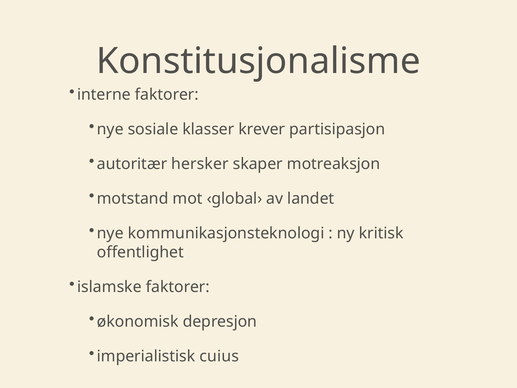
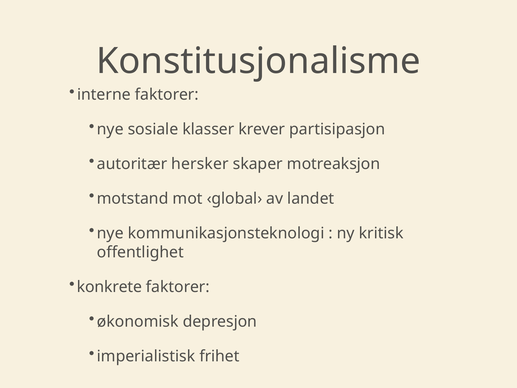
islamske: islamske -> konkrete (110, 287)
cuius: cuius -> frihet (219, 356)
